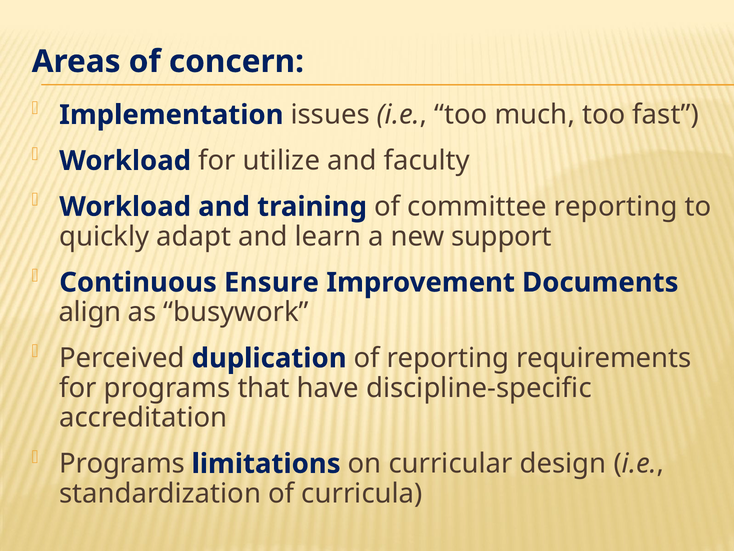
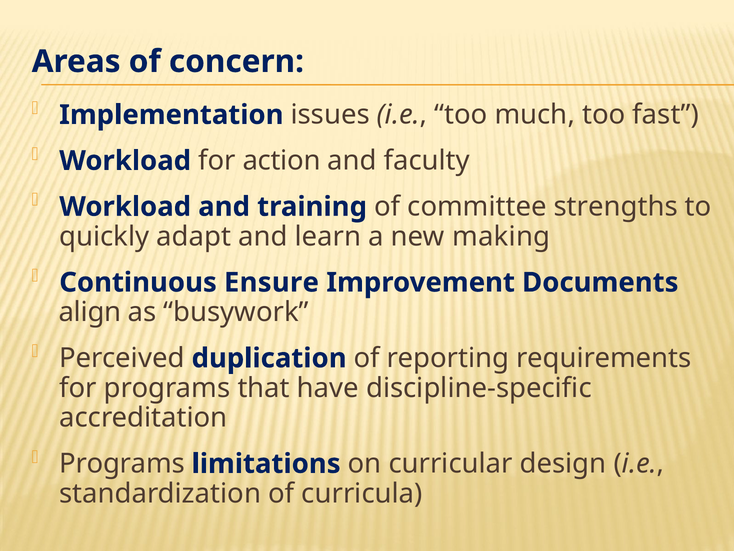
utilize: utilize -> action (282, 161)
committee reporting: reporting -> strengths (616, 207)
support: support -> making (501, 236)
